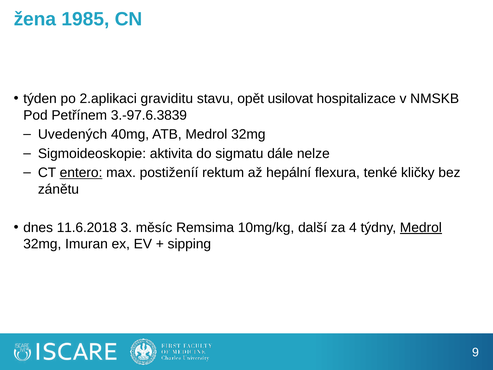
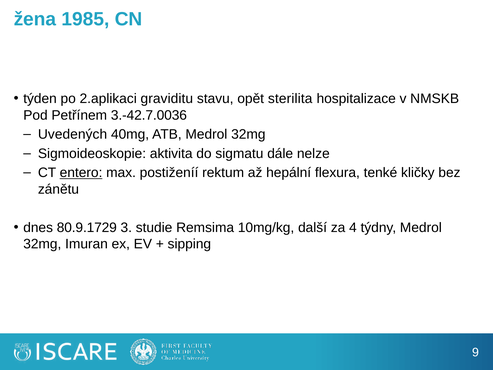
usilovat: usilovat -> sterilita (290, 99)
3.-97.6.3839: 3.-97.6.3839 -> 3.-42.7.0036 (149, 115)
11.6.2018: 11.6.2018 -> 80.9.1729 (87, 227)
měsíc: měsíc -> studie (154, 227)
Medrol underline: present -> none (421, 227)
